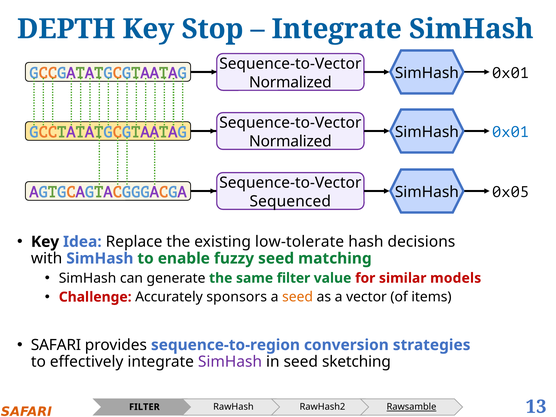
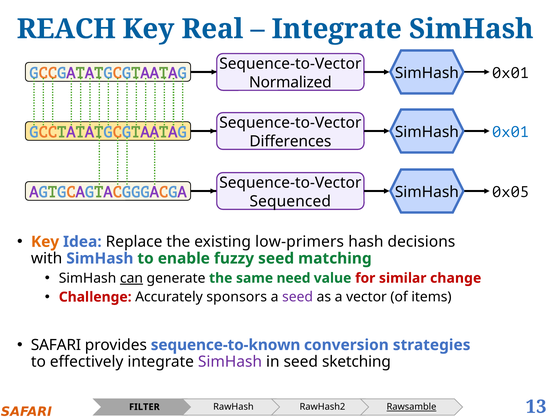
DEPTH: DEPTH -> REACH (66, 29)
Stop: Stop -> Real (212, 29)
Normalized: Normalized -> Differences (290, 141)
Key colour: black -> orange (45, 242)
low-tolerate: low-tolerate -> low-primers (300, 242)
can underline: none -> present (131, 278)
same filter: filter -> need (293, 278)
models: models -> change (456, 278)
seed colour: orange -> purple (298, 297)
sequence-to-region: sequence-to-region -> sequence-to-known (226, 345)
